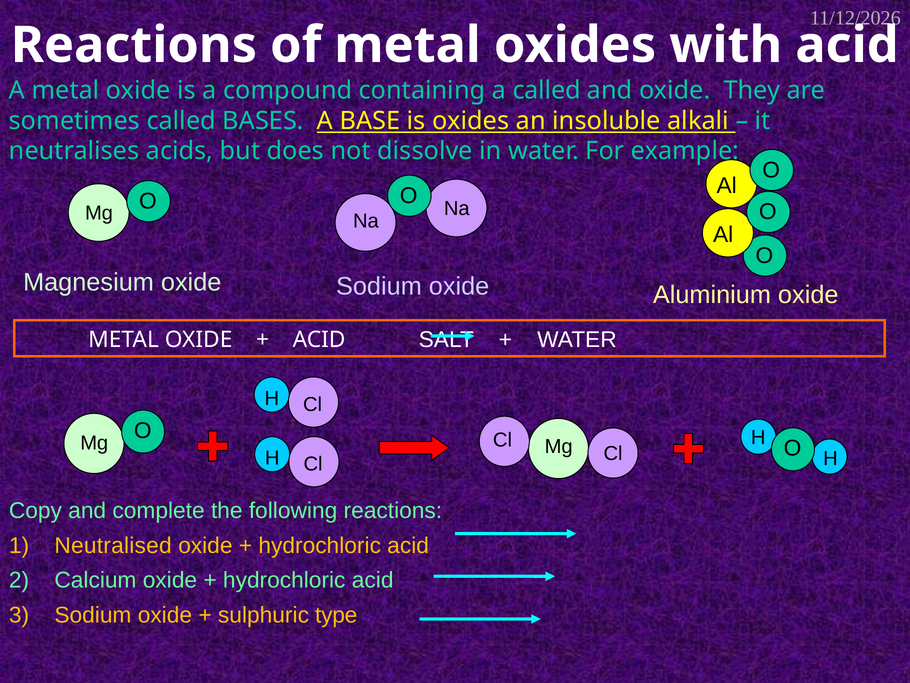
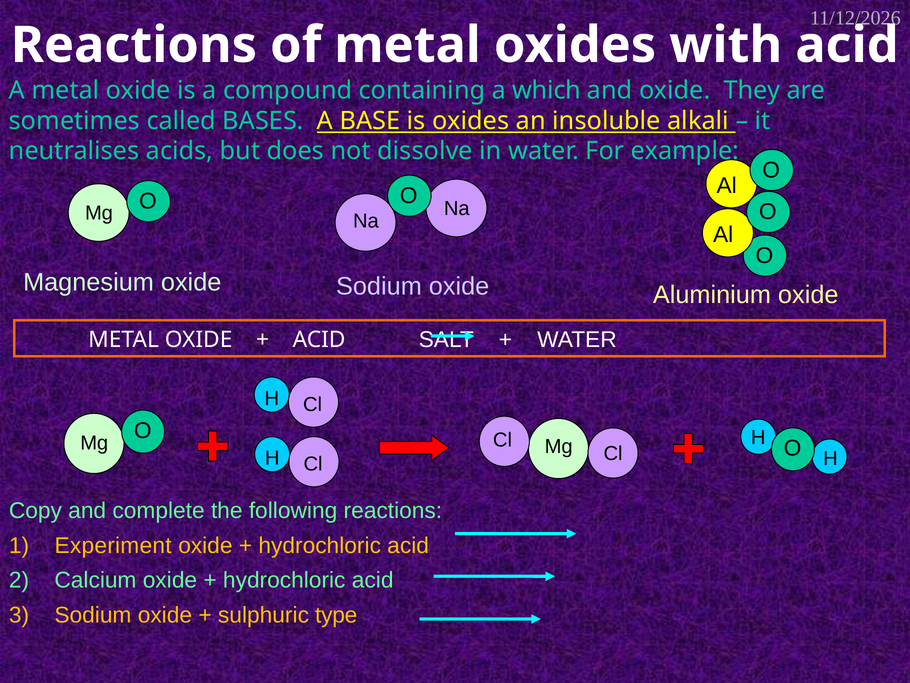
a called: called -> which (547, 90)
Neutralised: Neutralised -> Experiment (113, 545)
